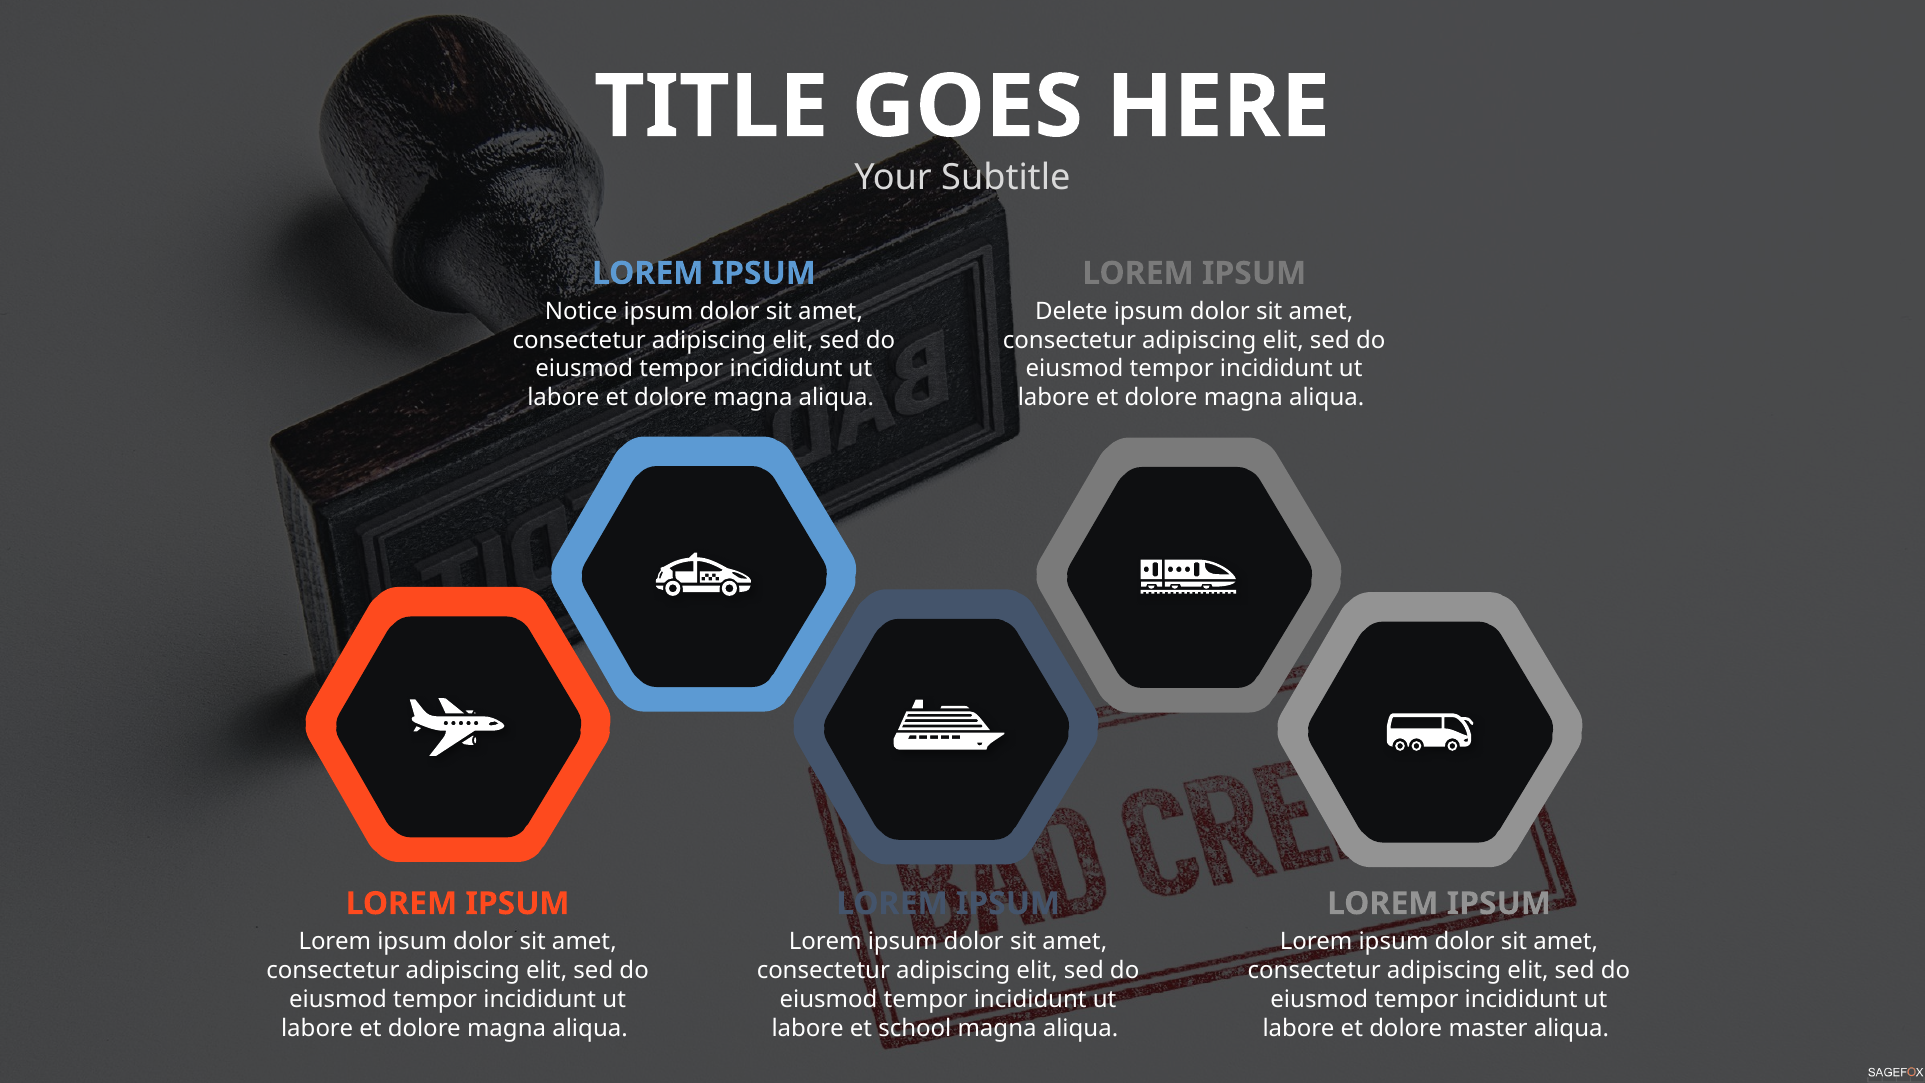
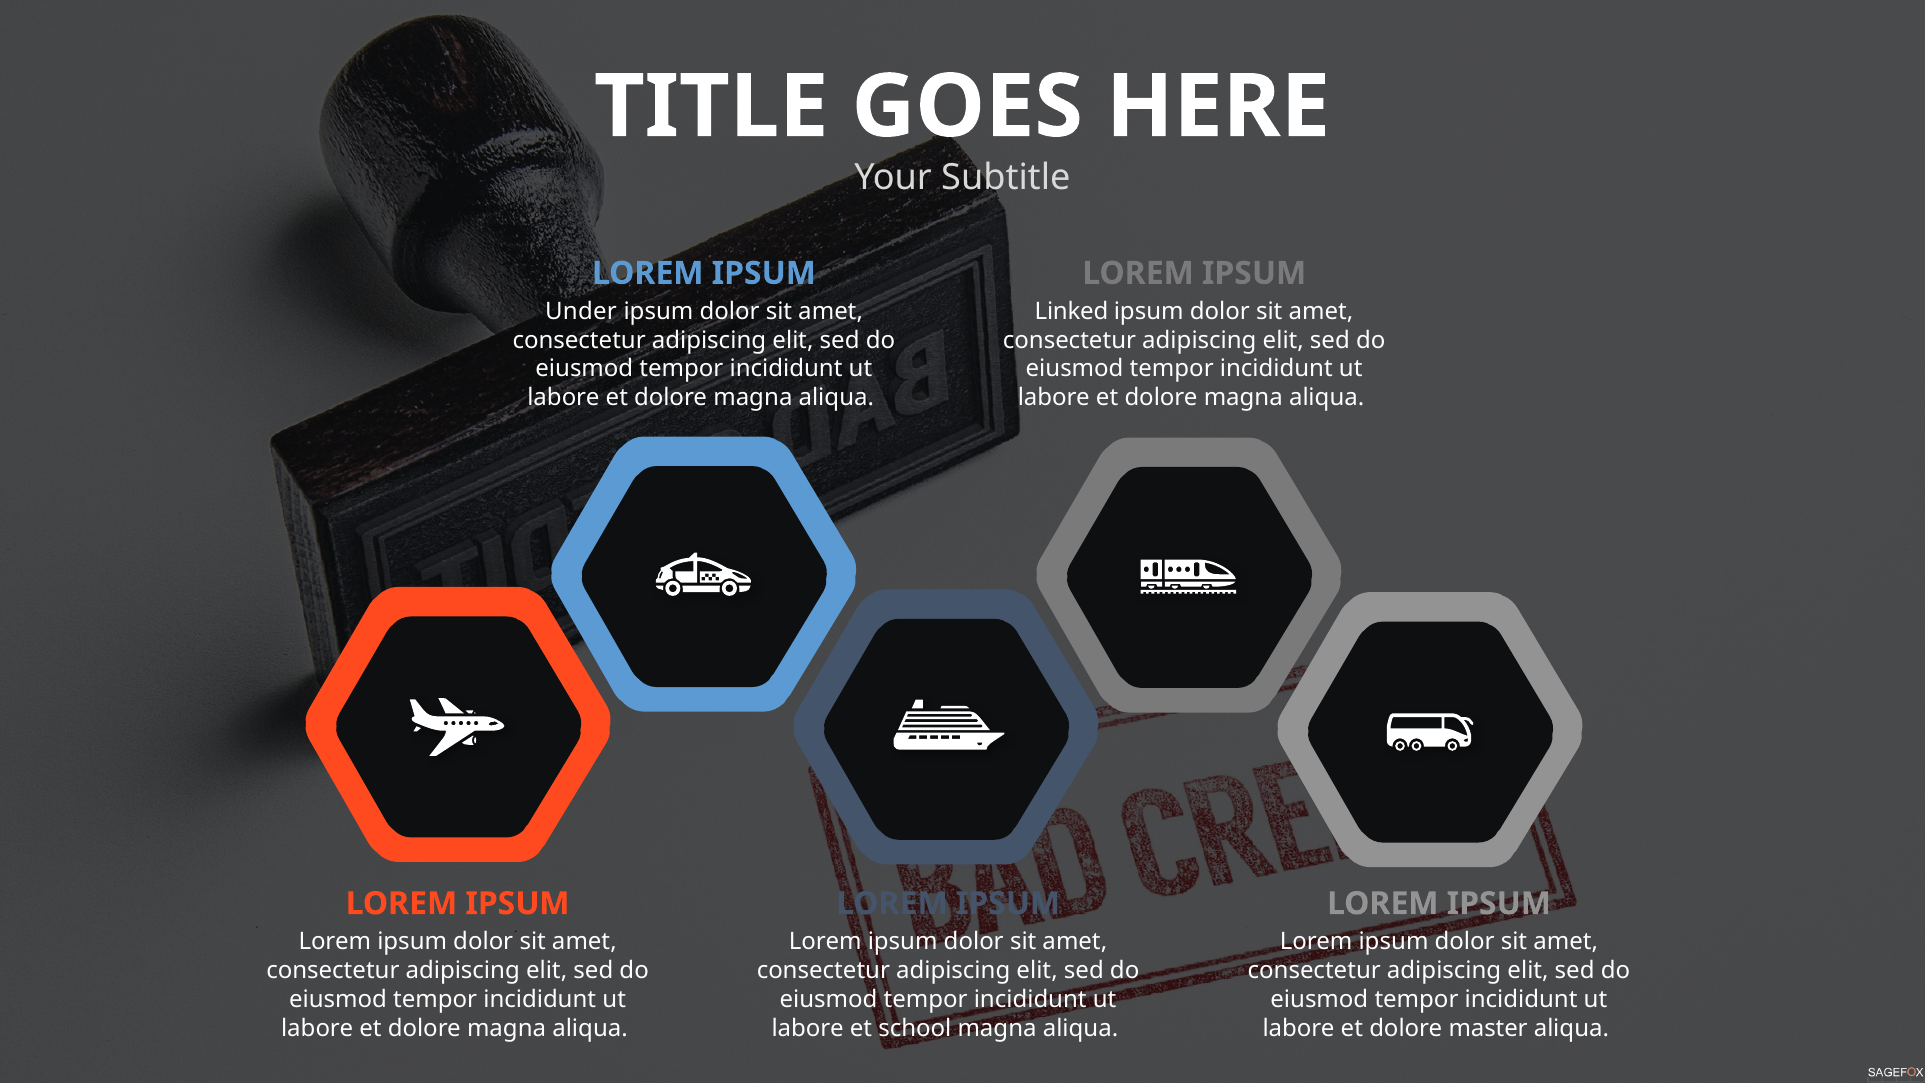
Notice: Notice -> Under (581, 311)
Delete: Delete -> Linked (1071, 311)
